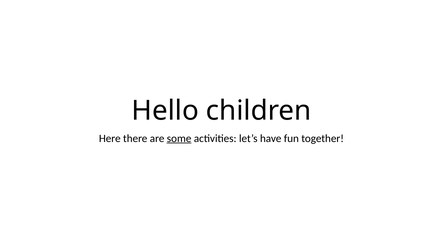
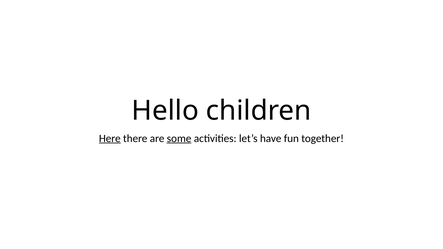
Here underline: none -> present (110, 138)
